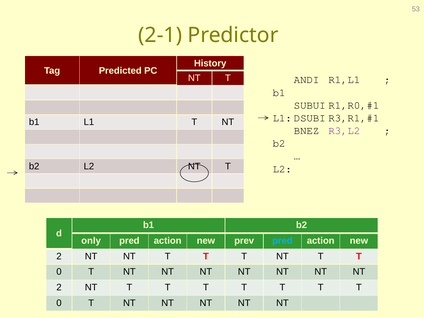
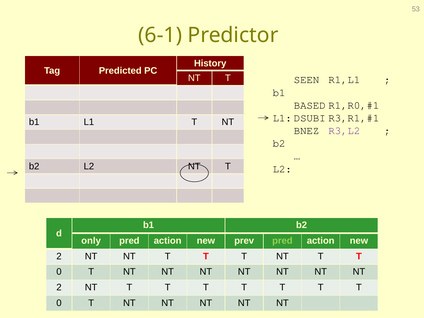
2-1: 2-1 -> 6-1 (160, 35)
ANDI: ANDI -> SEEN (307, 80)
SUBUI: SUBUI -> BASED (310, 105)
pred colour: light blue -> light green (282, 241)
